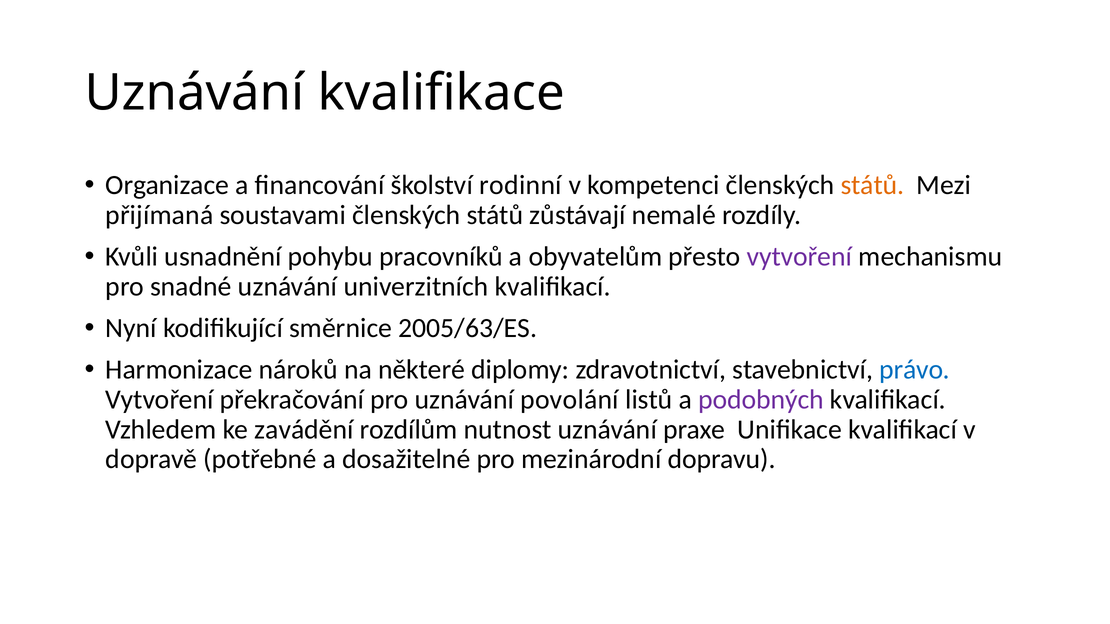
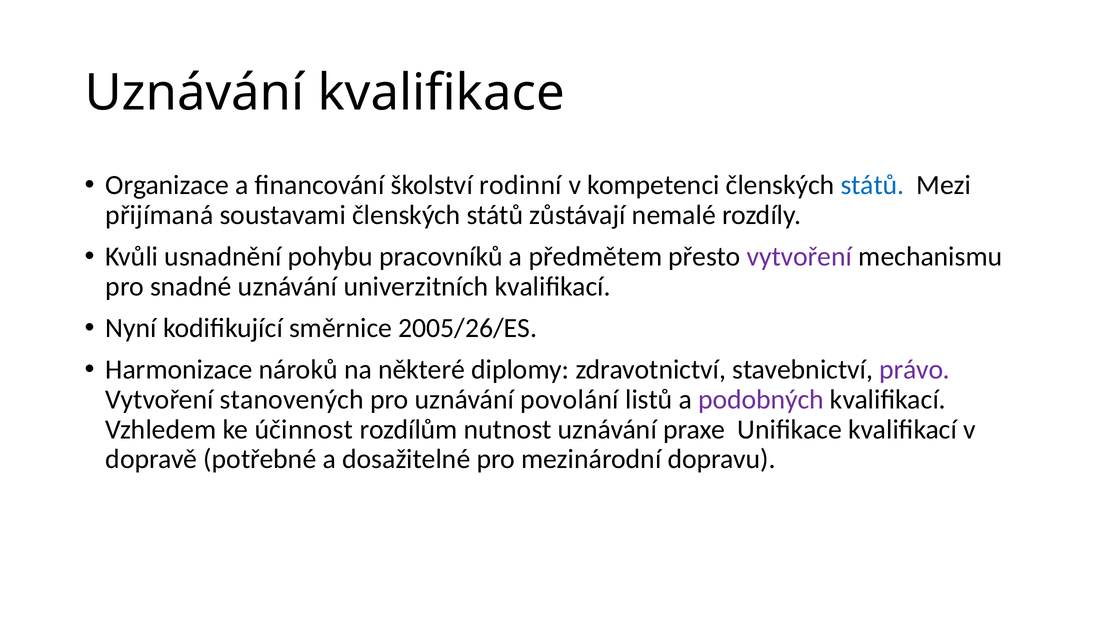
států colour: orange -> blue (872, 185)
obyvatelům: obyvatelům -> předmětem (595, 257)
2005/63/ES: 2005/63/ES -> 2005/26/ES (468, 328)
právo colour: blue -> purple (915, 370)
překračování: překračování -> stanovených (292, 400)
zavádění: zavádění -> účinnost (304, 430)
